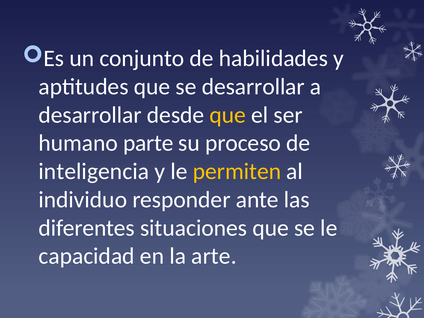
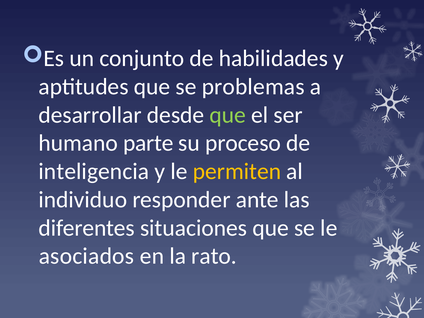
se desarrollar: desarrollar -> problemas (253, 87)
que colour: yellow -> light green (228, 115)
capacidad: capacidad -> asociados (86, 256)
arte: arte -> rato (214, 256)
